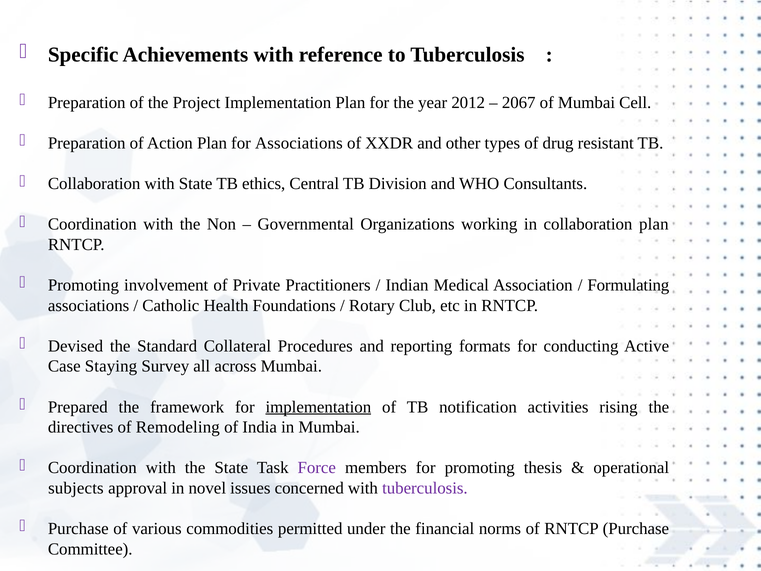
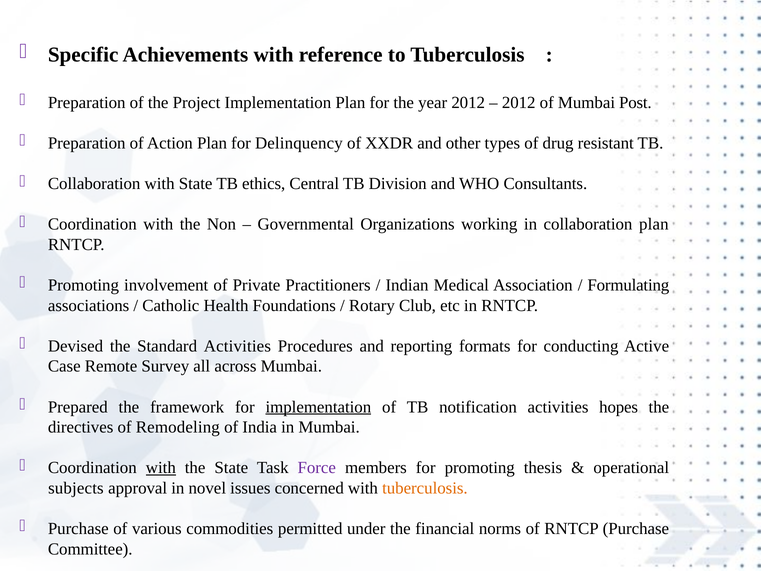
2067: 2067 -> 2012 (519, 103)
Cell: Cell -> Post (635, 103)
for Associations: Associations -> Delinquency (299, 143)
Standard Collateral: Collateral -> Activities (237, 346)
Staying: Staying -> Remote (111, 366)
rising: rising -> hopes (619, 407)
with underline: none -> present (161, 468)
tuberculosis colour: purple -> orange (425, 488)
